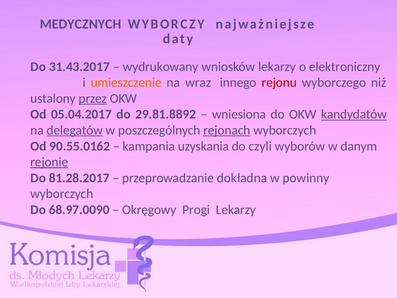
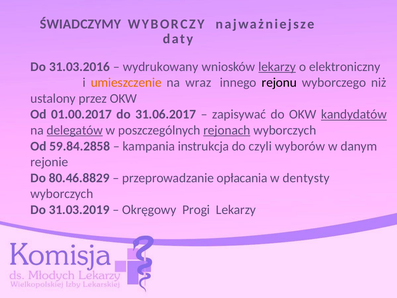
MEDYCZNYCH: MEDYCZNYCH -> ŚWIADCZYMY (80, 24)
31.43.2017: 31.43.2017 -> 31.03.2016 (79, 67)
lekarzy underline: none -> present (277, 67)
rejonu colour: red -> black (279, 83)
przez underline: present -> none (93, 98)
05.04.2017: 05.04.2017 -> 01.00.2017 (81, 114)
29.81.8892: 29.81.8892 -> 31.06.2017 (166, 114)
wniesiona: wniesiona -> zapisywać (239, 114)
90.55.0162: 90.55.0162 -> 59.84.2858 (80, 146)
uzyskania: uzyskania -> instrukcja (203, 146)
rejonie underline: present -> none (49, 162)
81.28.2017: 81.28.2017 -> 80.46.8829 (79, 178)
dokładna: dokładna -> opłacania (242, 178)
powinny: powinny -> dentysty (306, 178)
68.97.0090: 68.97.0090 -> 31.03.2019 (79, 210)
